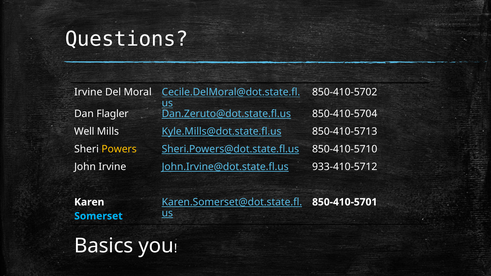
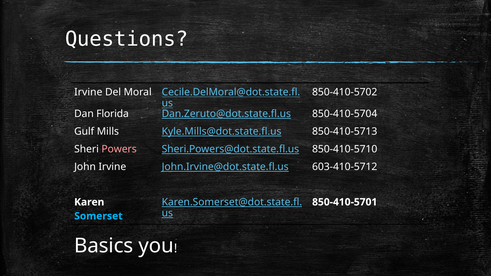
Flagler: Flagler -> Florida (113, 114)
Well: Well -> Gulf (84, 132)
Powers colour: yellow -> pink (119, 149)
933-410-5712: 933-410-5712 -> 603-410-5712 (345, 167)
